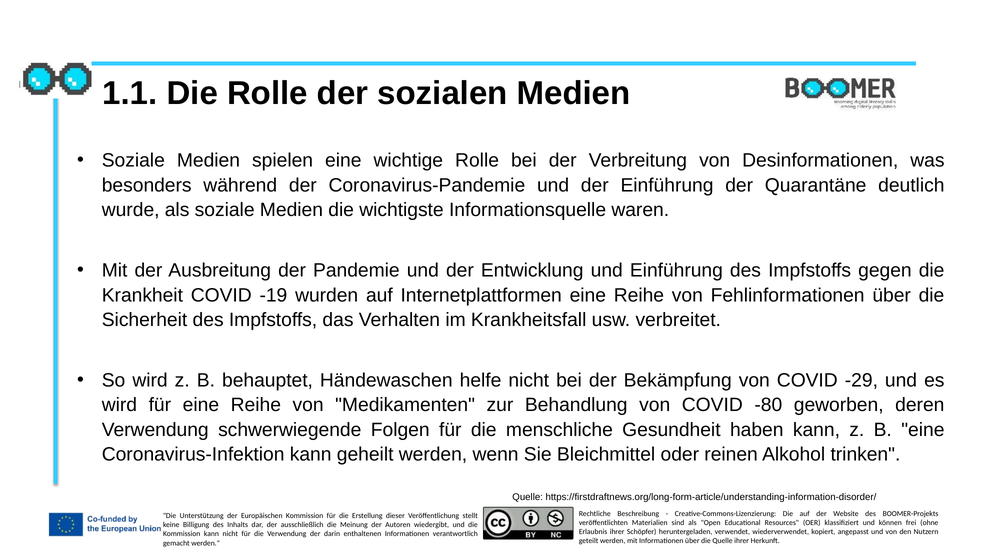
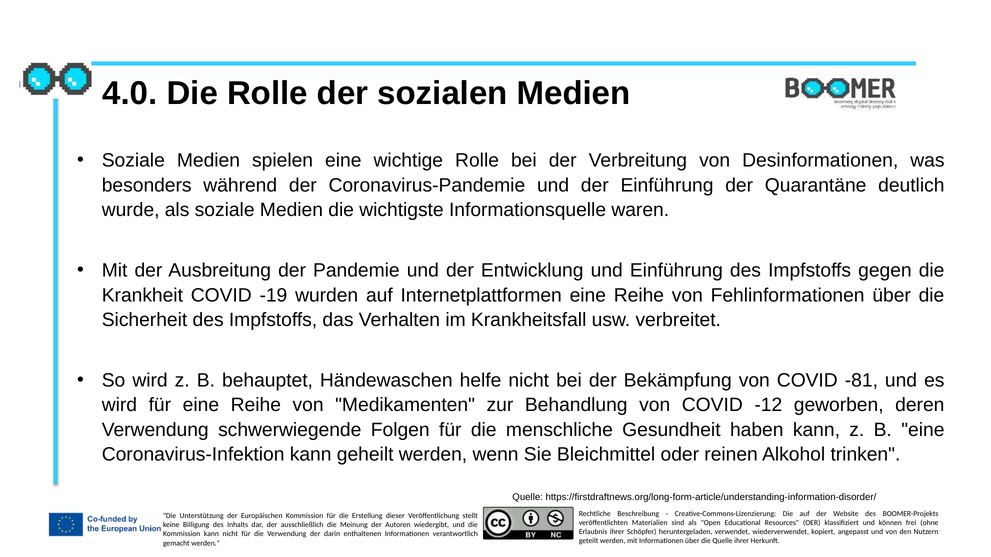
1.1: 1.1 -> 4.0 (130, 94)
-29: -29 -> -81 (861, 381)
-80: -80 -> -12 (768, 405)
